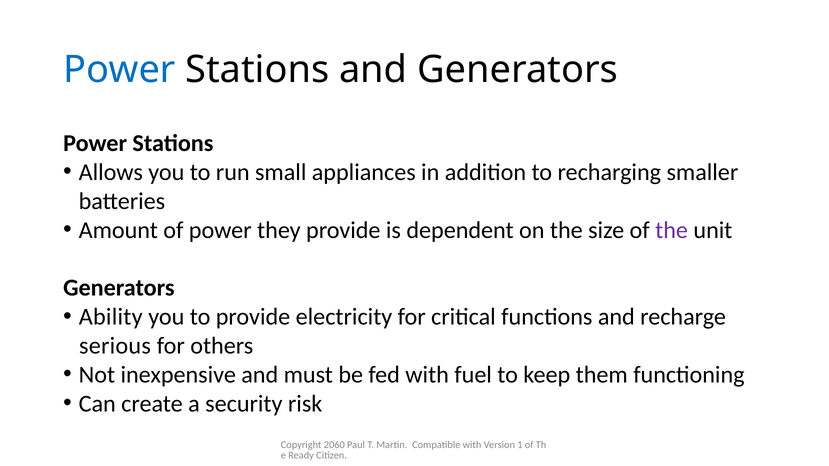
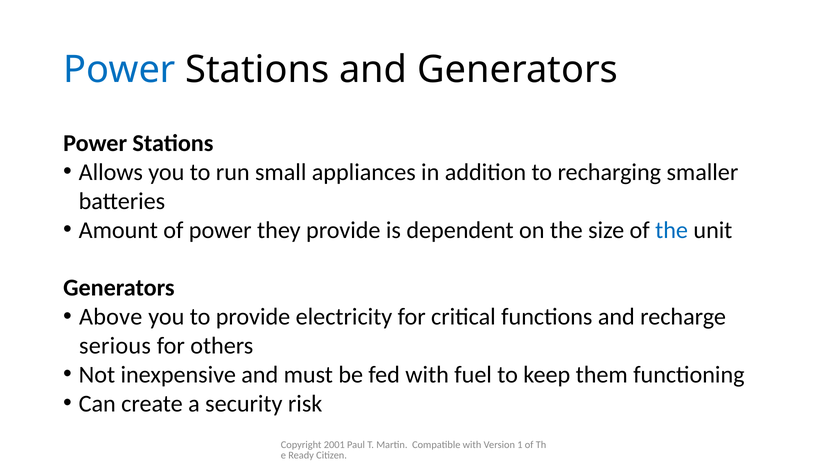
the colour: purple -> blue (672, 230)
Ability: Ability -> Above (111, 317)
2060: 2060 -> 2001 (334, 445)
